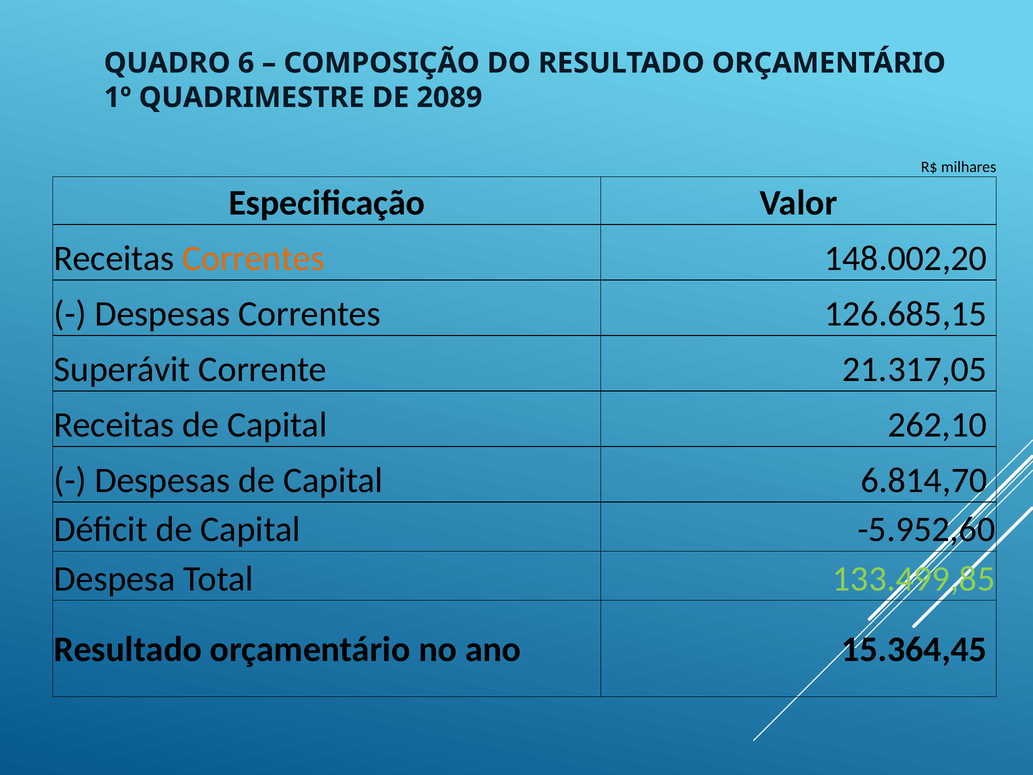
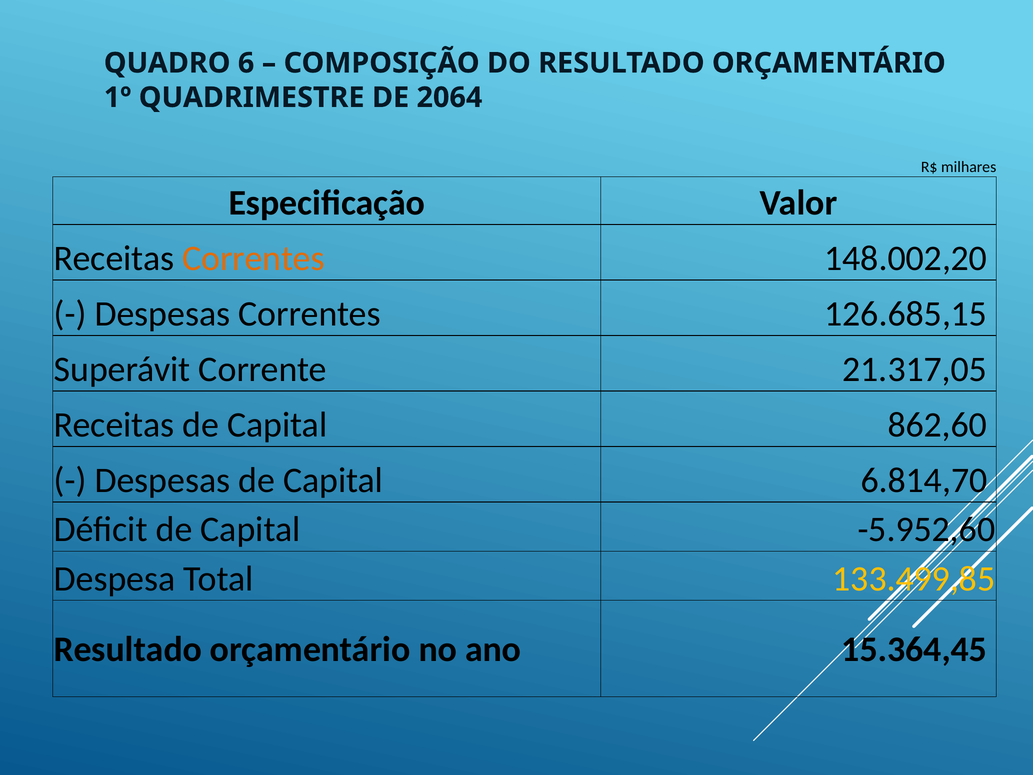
2089: 2089 -> 2064 (449, 97)
262,10: 262,10 -> 862,60 (937, 425)
133.499,85 colour: light green -> yellow (914, 579)
